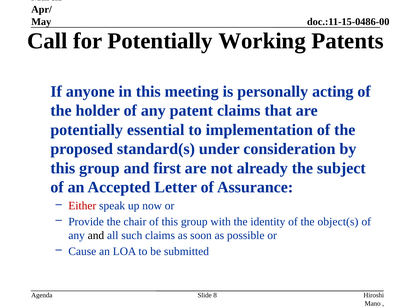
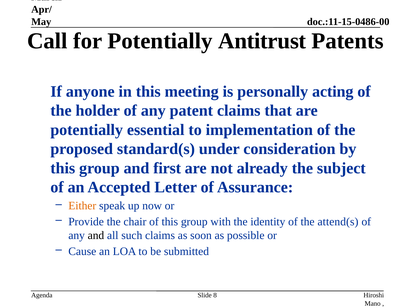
Working: Working -> Antitrust (262, 41)
Either colour: red -> orange (82, 206)
object(s: object(s -> attend(s (338, 222)
